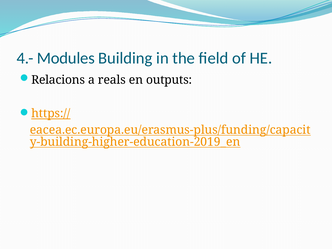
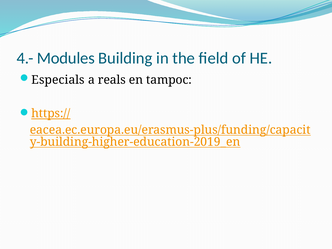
Relacions: Relacions -> Especials (58, 80)
outputs: outputs -> tampoc (169, 80)
